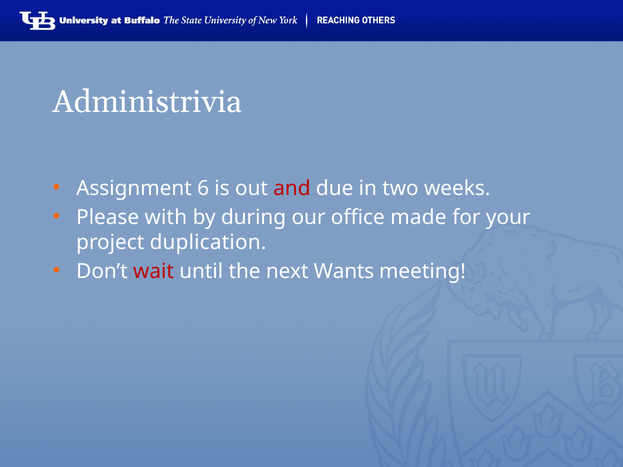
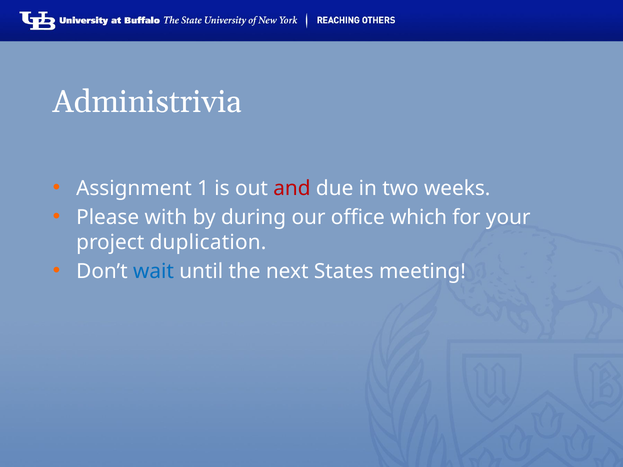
6: 6 -> 1 (203, 188)
made: made -> which (419, 217)
wait colour: red -> blue (153, 271)
Wants: Wants -> States (344, 271)
